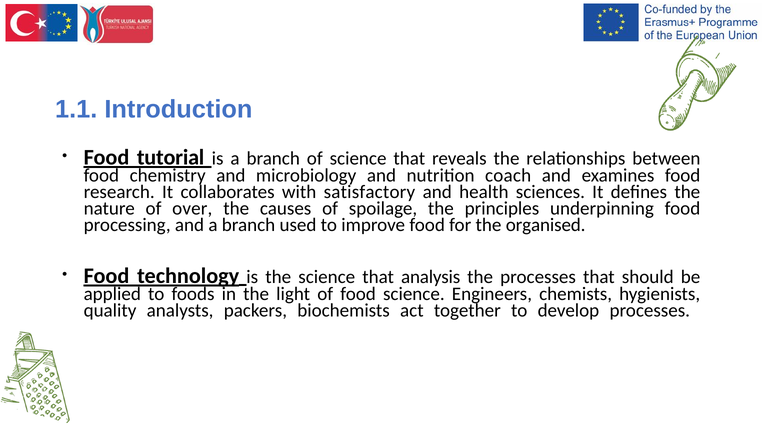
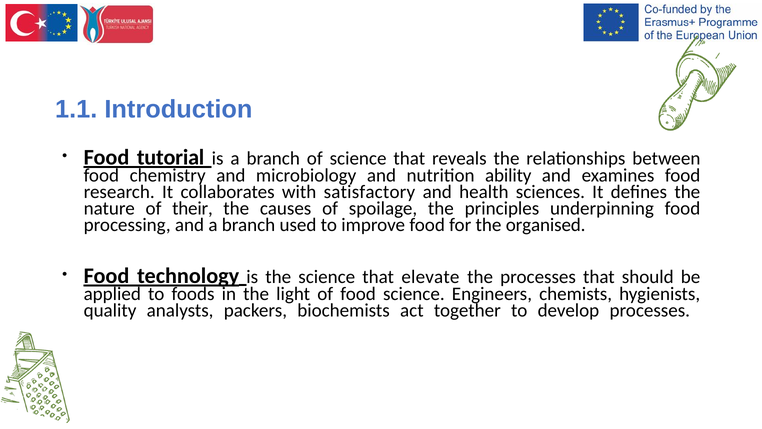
coach: coach -> ability (508, 175)
over: over -> their (192, 208)
analysis: analysis -> elevate (430, 277)
